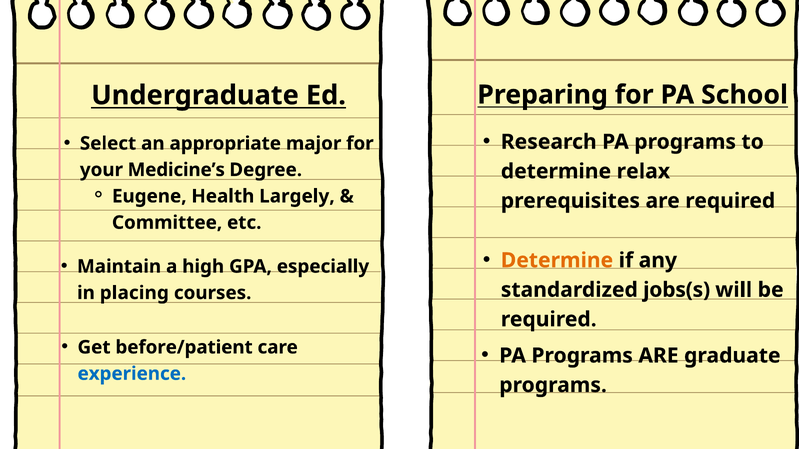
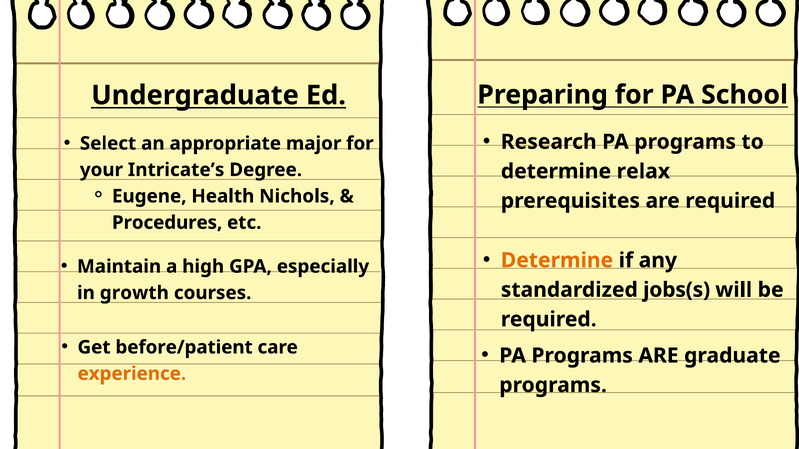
Medicine’s: Medicine’s -> Intricate’s (176, 170)
Largely: Largely -> Nichols (297, 196)
Committee: Committee -> Procedures (167, 223)
placing: placing -> growth (134, 293)
experience colour: blue -> orange (132, 374)
